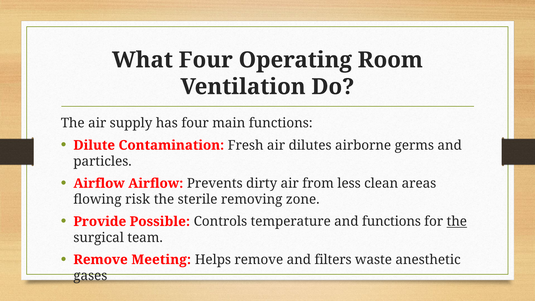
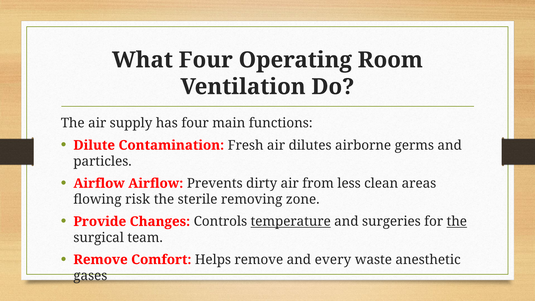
Possible: Possible -> Changes (160, 221)
temperature underline: none -> present (291, 221)
and functions: functions -> surgeries (391, 221)
Meeting: Meeting -> Comfort (161, 260)
filters: filters -> every (333, 260)
